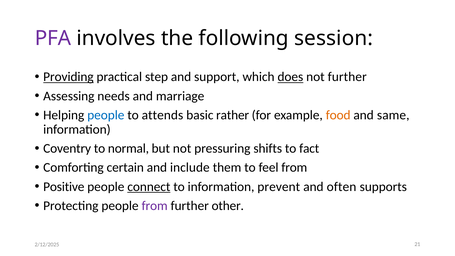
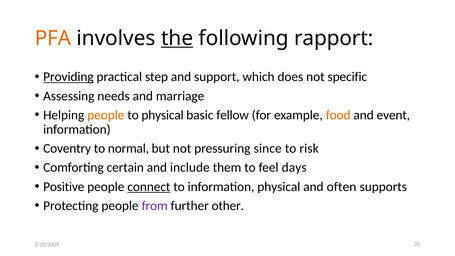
PFA colour: purple -> orange (53, 38)
the underline: none -> present (177, 38)
session: session -> rapport (334, 38)
does underline: present -> none (290, 77)
not further: further -> specific (347, 77)
people colour: blue -> orange (106, 115)
to attends: attends -> physical (163, 115)
rather: rather -> fellow (233, 115)
same: same -> event (393, 115)
shifts: shifts -> since (268, 148)
fact: fact -> risk (309, 148)
feel from: from -> days (294, 168)
information prevent: prevent -> physical (279, 187)
